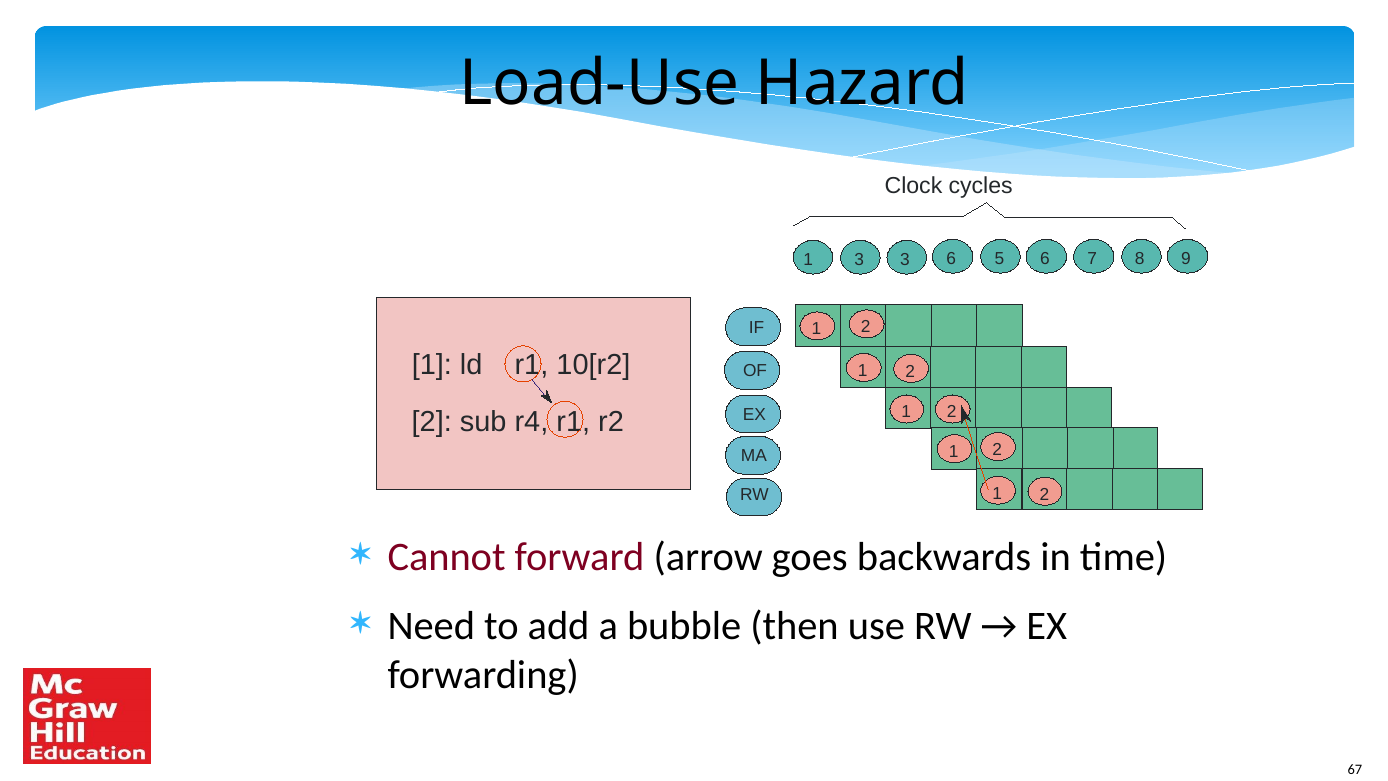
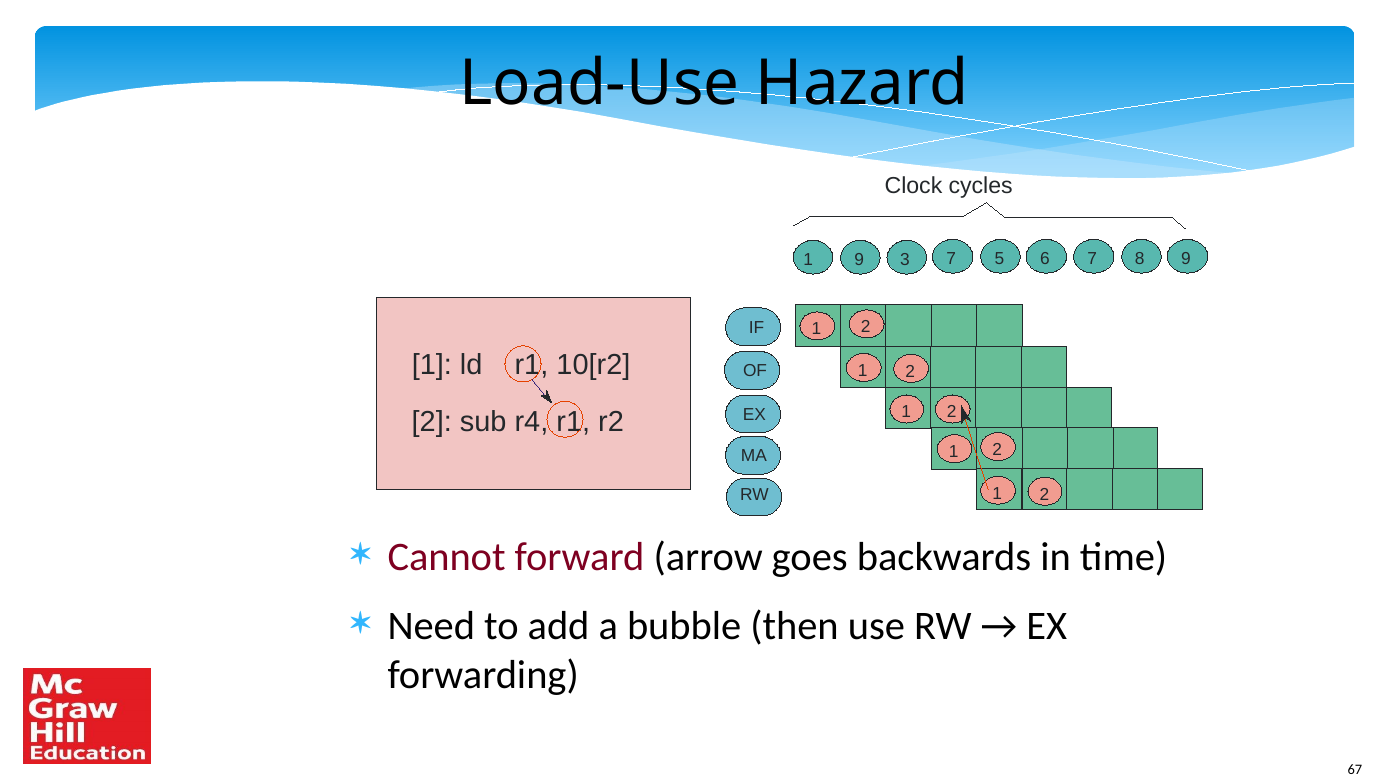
1 3: 3 -> 9 (859, 259)
3 6: 6 -> 7 (951, 258)
